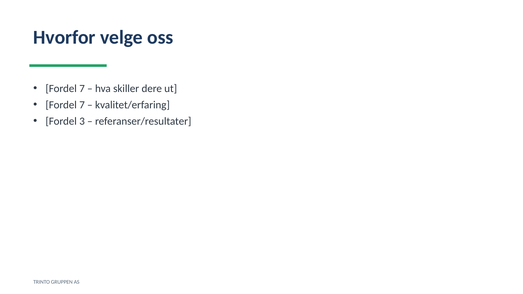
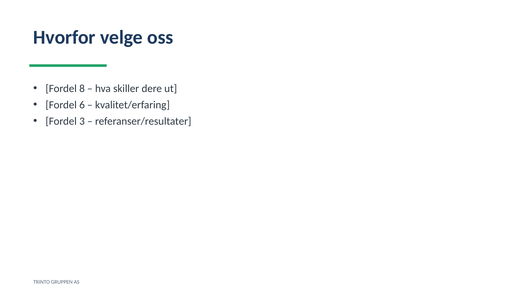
7: 7 -> 8 (82, 89)
7: 7 -> 6 (82, 105)
